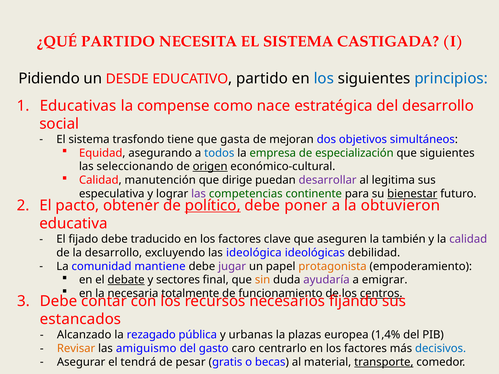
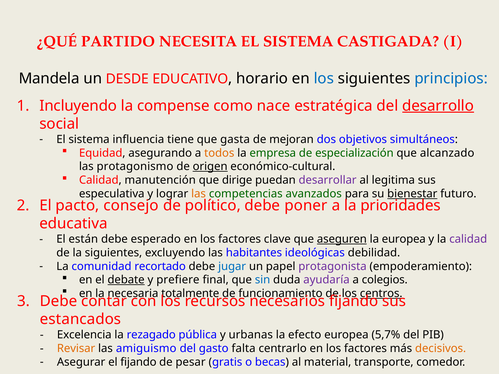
Pidiendo: Pidiendo -> Mandela (49, 78)
EDUCATIVO partido: partido -> horario (262, 78)
Educativas: Educativas -> Incluyendo (78, 106)
desarrollo underline: none -> present (438, 106)
trasfondo: trasfondo -> influencia (138, 139)
todos colour: blue -> orange (219, 153)
que siguientes: siguientes -> alcanzado (447, 153)
seleccionando: seleccionando -> protagonismo (135, 167)
las colour: purple -> orange (199, 194)
continente: continente -> avanzados (314, 194)
obtener: obtener -> consejo (131, 206)
político underline: present -> none (213, 206)
obtuvieron: obtuvieron -> prioridades (401, 206)
fijado: fijado -> están (83, 239)
traducido: traducido -> esperado (156, 239)
aseguren underline: none -> present (342, 239)
la también: también -> europea (404, 239)
la desarrollo: desarrollo -> siguientes (113, 253)
ideológica: ideológica -> habitantes (254, 253)
mantiene: mantiene -> recortado (160, 266)
jugar colour: purple -> blue (232, 266)
protagonista colour: orange -> purple (333, 266)
sectores: sectores -> prefiere (178, 280)
sin colour: orange -> blue (263, 280)
emigrar: emigrar -> colegios (385, 280)
Alcanzado: Alcanzado -> Excelencia (84, 335)
plazas: plazas -> efecto (305, 335)
1,4%: 1,4% -> 5,7% (386, 335)
caro: caro -> falta (244, 349)
decisivos colour: blue -> orange (441, 349)
el tendrá: tendrá -> fijando (138, 362)
transporte underline: present -> none (384, 362)
